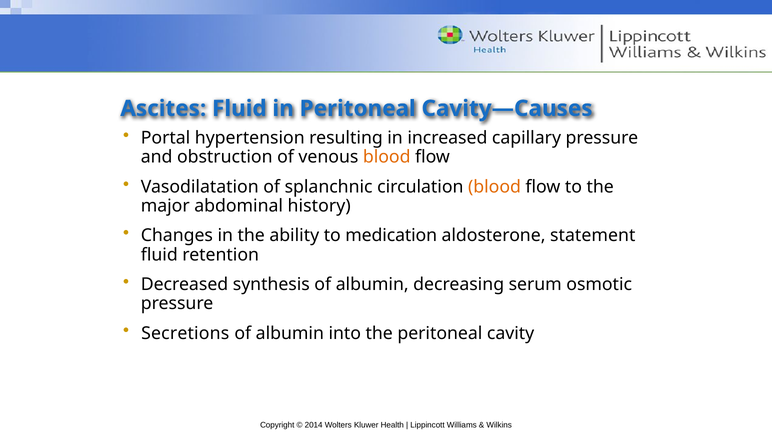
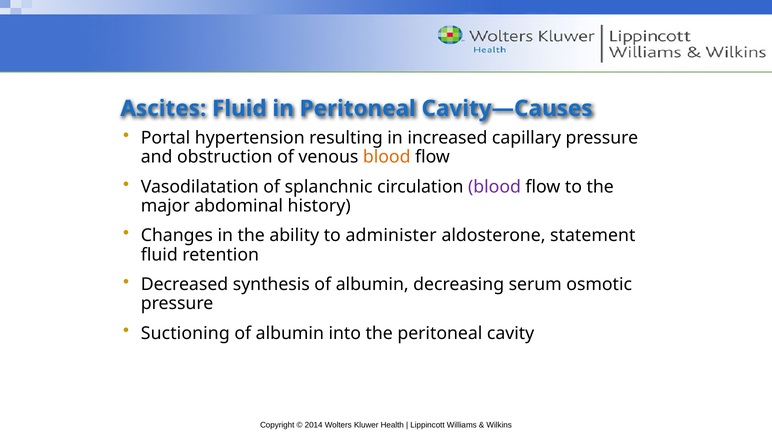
blood colour: orange -> purple (494, 187)
medication: medication -> administer (391, 236)
Secretions: Secretions -> Suctioning (185, 333)
